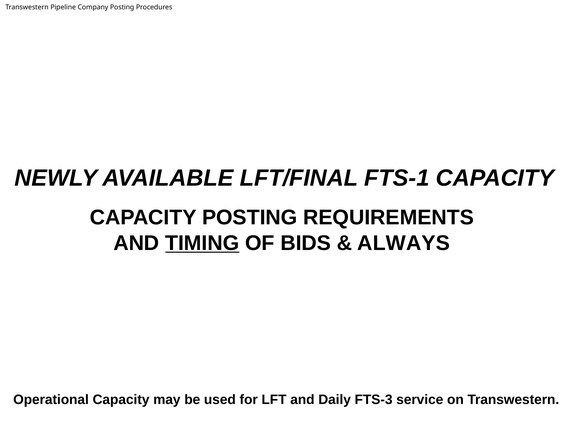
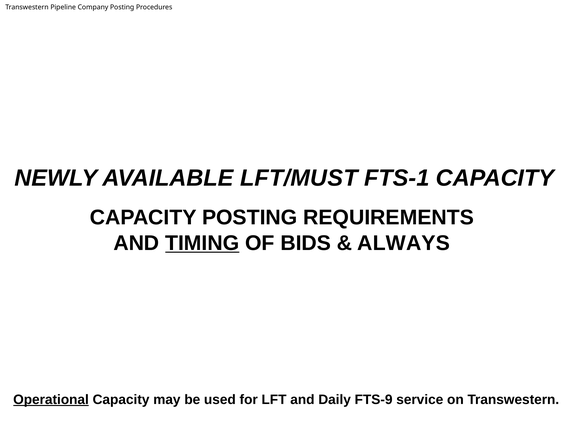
LFT/FINAL: LFT/FINAL -> LFT/MUST (299, 178)
Operational underline: none -> present (51, 399)
FTS-3: FTS-3 -> FTS-9 (374, 399)
